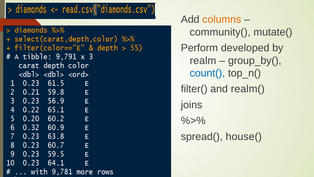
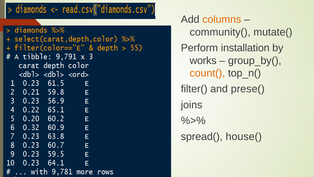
developed: developed -> installation (245, 48)
realm: realm -> works (203, 60)
count( colour: blue -> orange (207, 73)
realm(: realm( -> prese( (248, 89)
